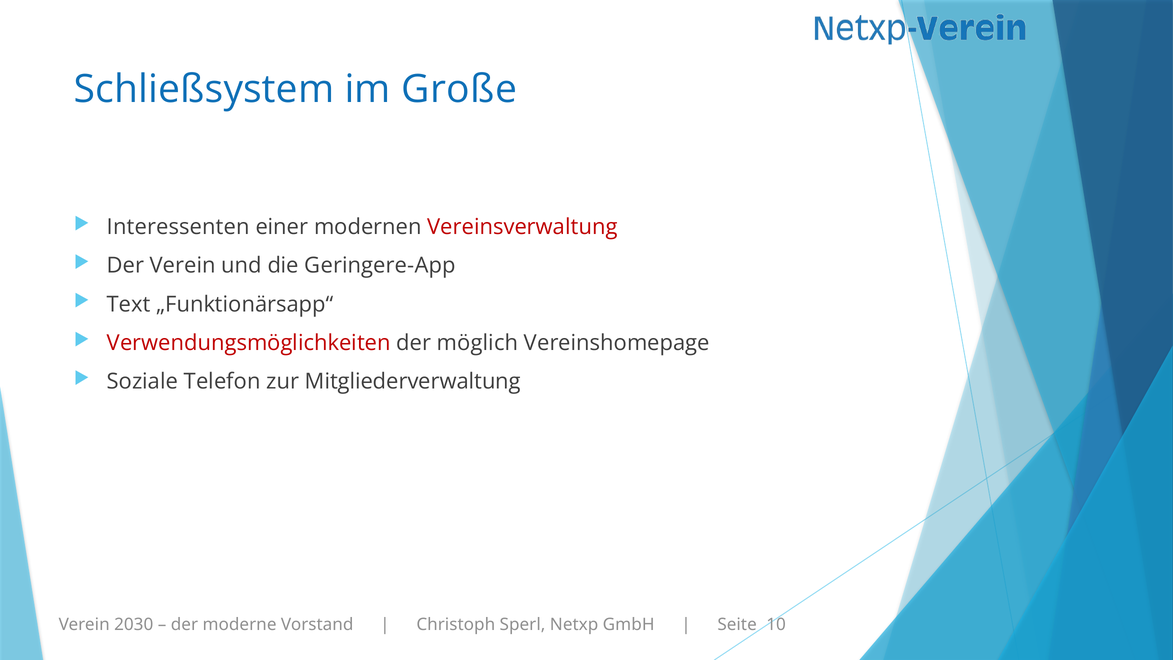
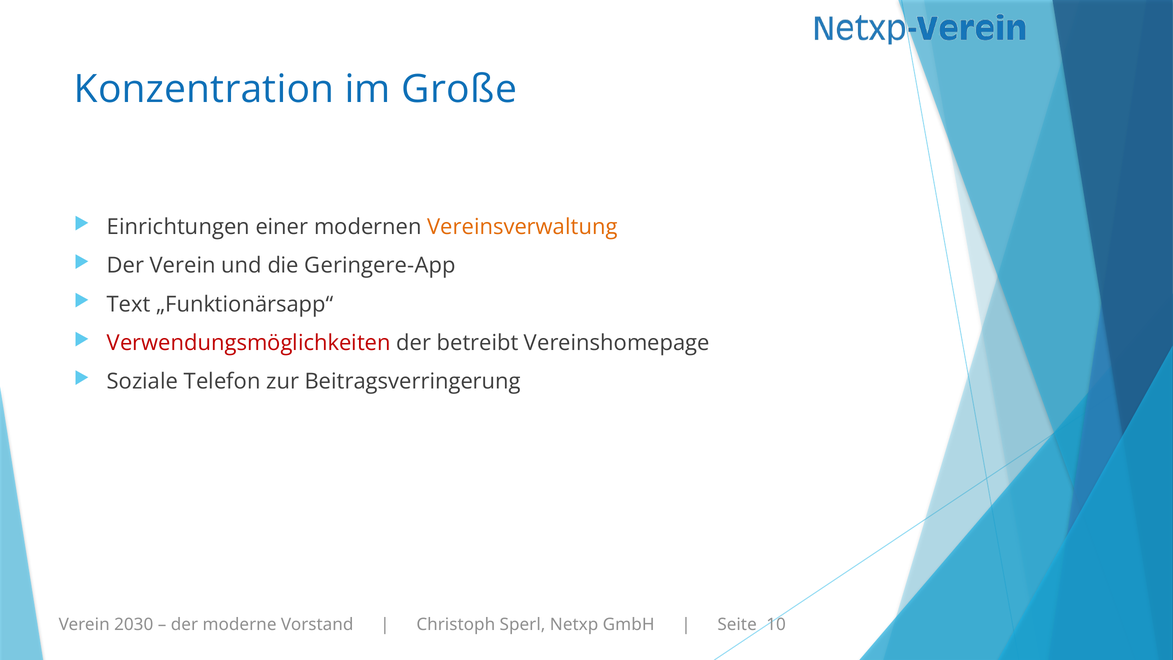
Schließsystem: Schließsystem -> Konzentration (204, 89)
Interessenten: Interessenten -> Einrichtungen (178, 227)
Vereinsverwaltung colour: red -> orange (522, 227)
möglich: möglich -> betreibt (478, 343)
Mitgliederverwaltung: Mitgliederverwaltung -> Beitragsverringerung (413, 381)
